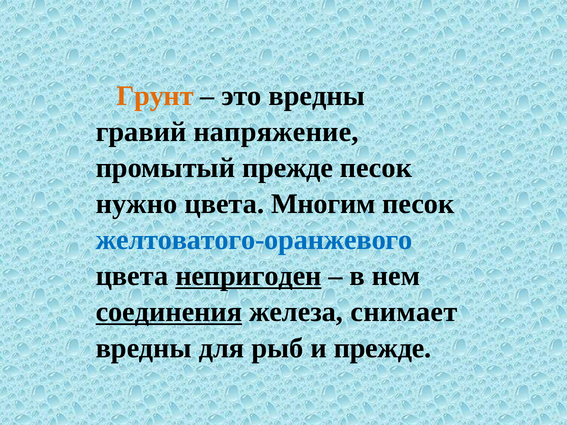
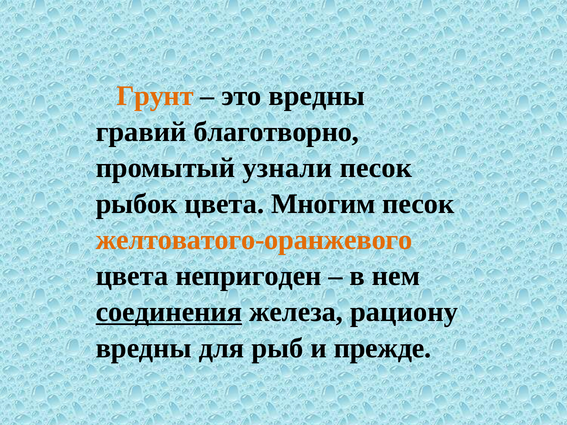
напряжение: напряжение -> благотворно (276, 132)
промытый прежде: прежде -> узнали (287, 168)
нужно: нужно -> рыбок (137, 204)
желтоватого-оранжевого colour: blue -> orange (254, 240)
непригоден underline: present -> none (248, 276)
снимает: снимает -> рациону (404, 312)
